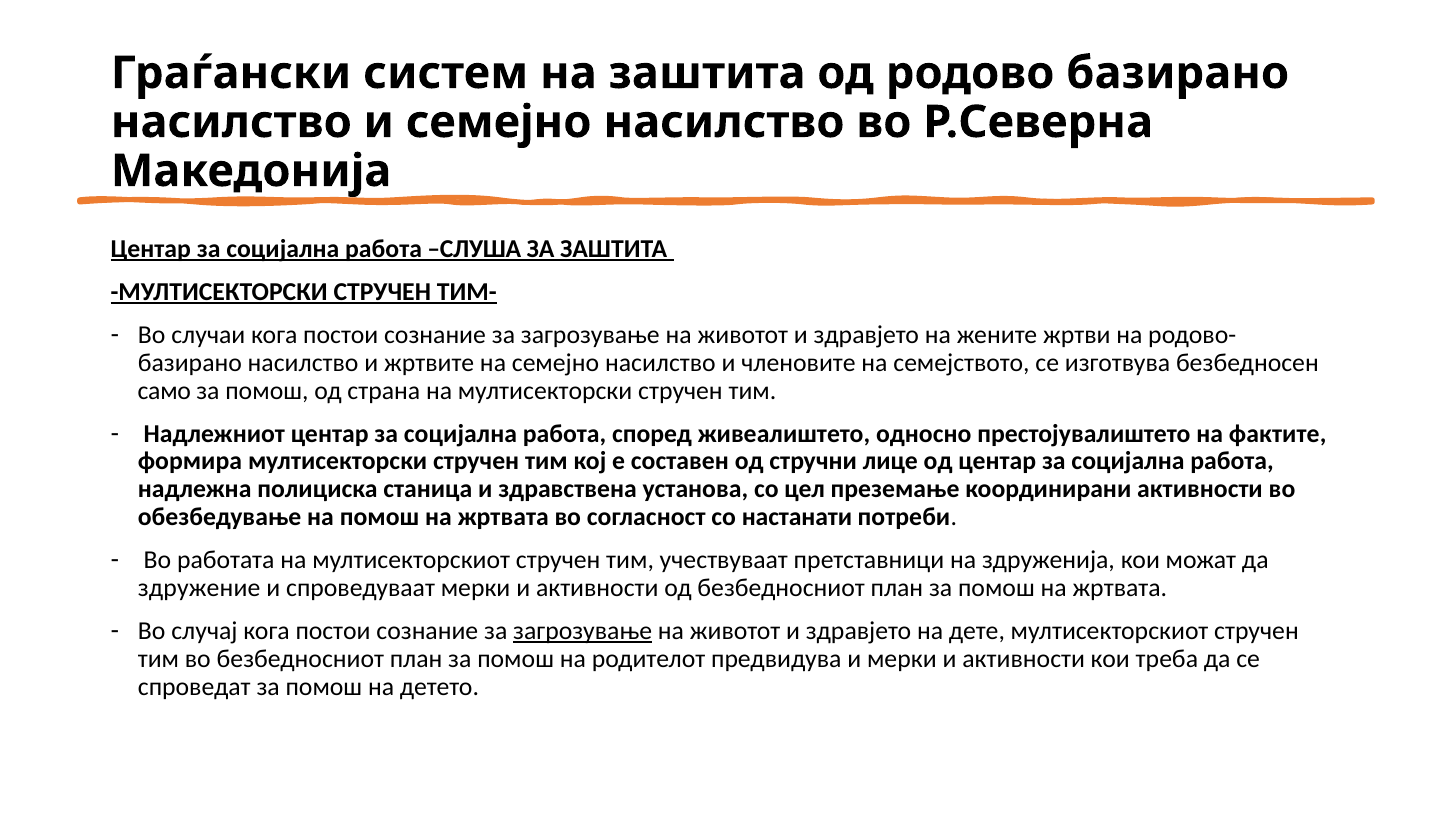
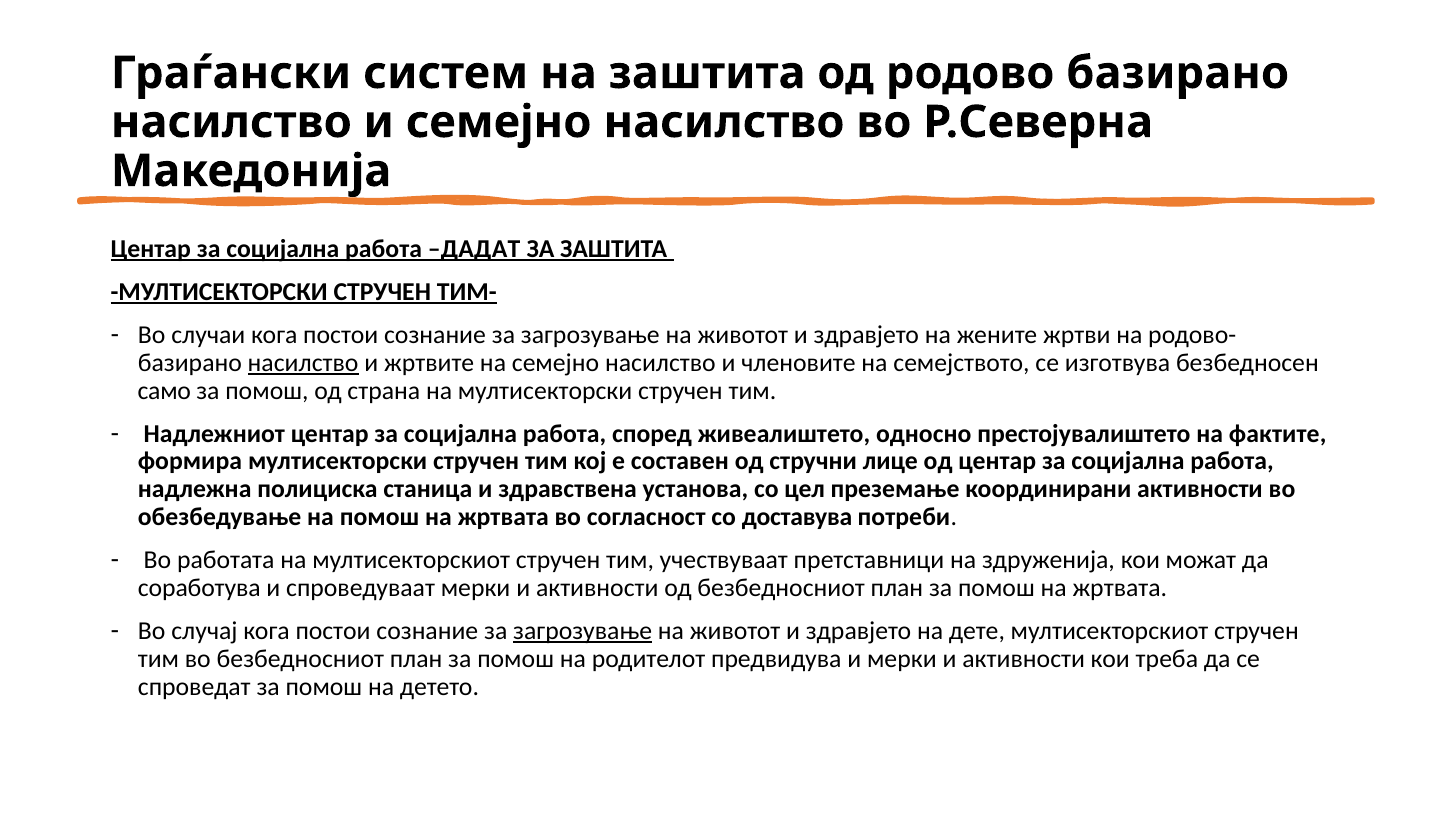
СЛУША: СЛУША -> ДАДАТ (474, 249)
насилство underline: none -> present (303, 363)
настанати: настанати -> доставува (797, 517)
здружение: здружение -> соработува (199, 588)
